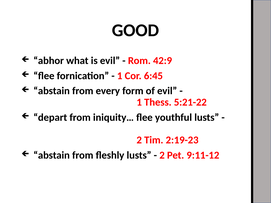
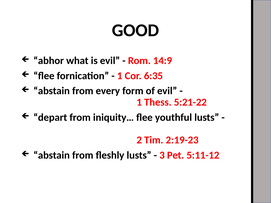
42:9: 42:9 -> 14:9 (163, 61)
6:45: 6:45 -> 6:35 (153, 76)
2: 2 -> 3 (162, 155)
9:11-12: 9:11-12 -> 5:11-12 (203, 155)
